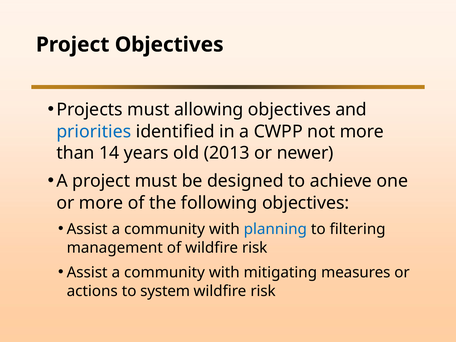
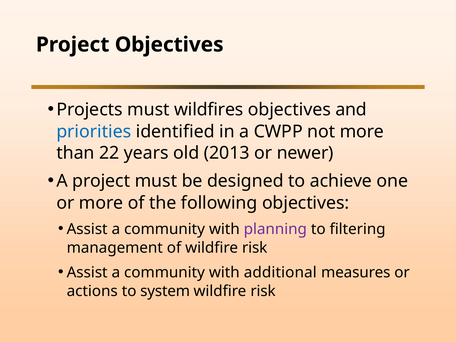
allowing: allowing -> wildfires (209, 110)
14: 14 -> 22 (109, 153)
planning colour: blue -> purple (275, 229)
mitigating: mitigating -> additional (280, 272)
